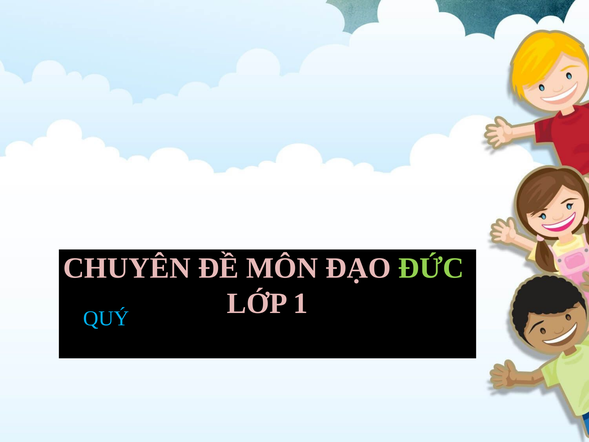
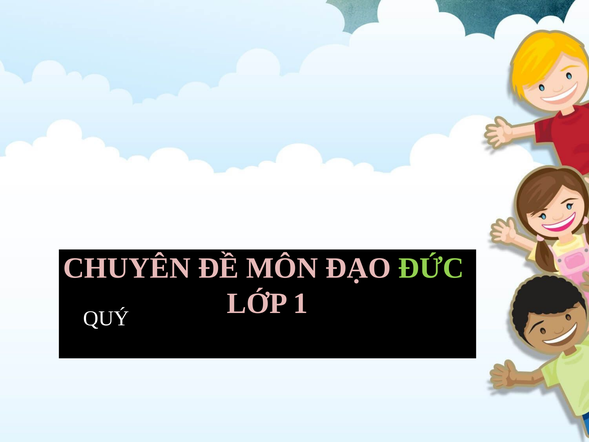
QUÝ colour: light blue -> white (106, 318)
